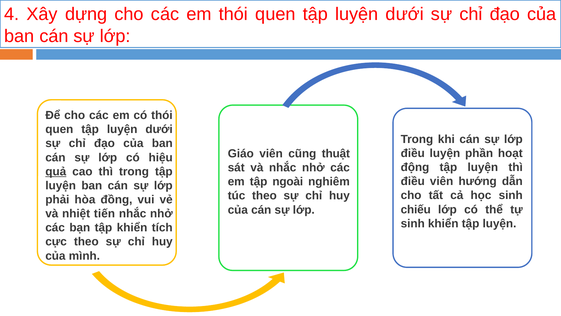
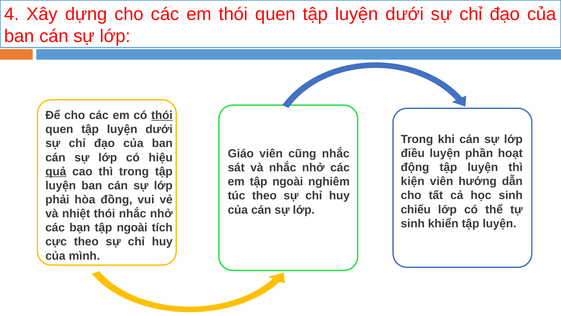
thói underline: none -> present (162, 115)
cũng thuật: thuật -> nhắc (336, 153)
điều: điều -> kiện (413, 181)
nhiệt tiến: tiến -> thói (105, 213)
bạn tập khiển: khiển -> ngoài (132, 227)
